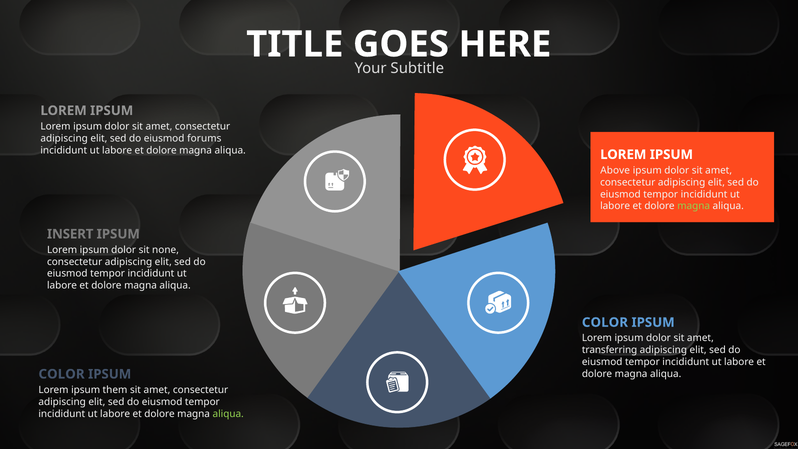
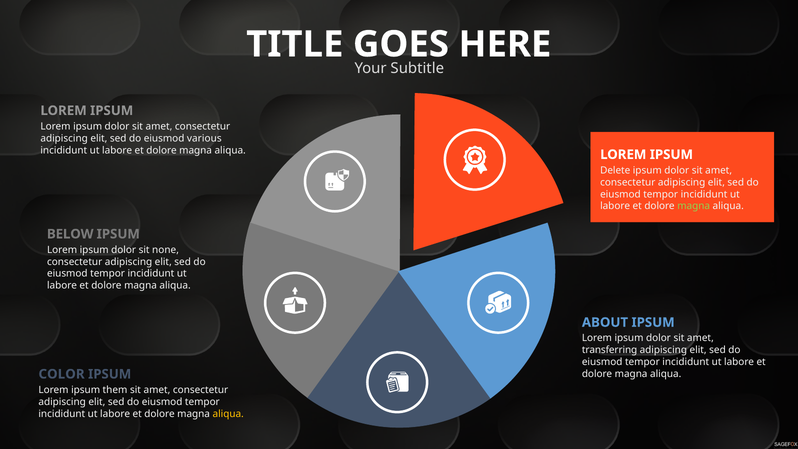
forums: forums -> various (204, 138)
Above: Above -> Delete (615, 170)
INSERT: INSERT -> BELOW (70, 234)
COLOR: COLOR -> ABOUT (605, 322)
aliqua colour: light green -> yellow (228, 414)
